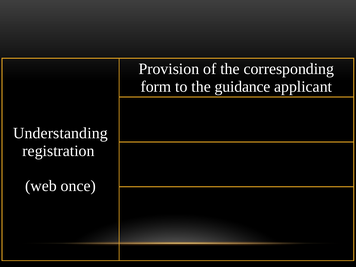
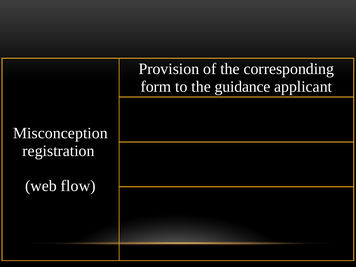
Understanding: Understanding -> Misconception (60, 133)
once: once -> flow (78, 186)
